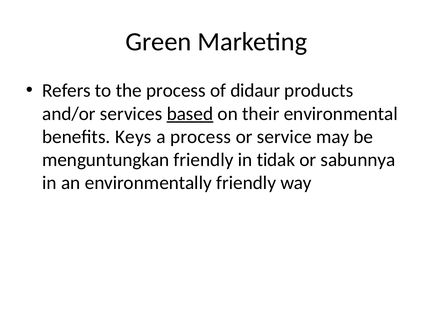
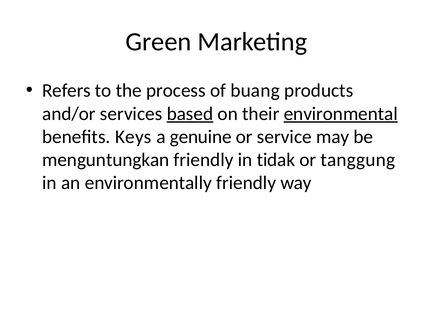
didaur: didaur -> buang (255, 91)
environmental underline: none -> present (341, 114)
a process: process -> genuine (201, 137)
sabunnya: sabunnya -> tanggung (358, 160)
